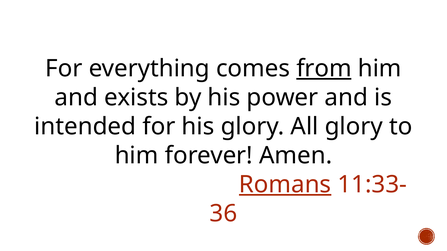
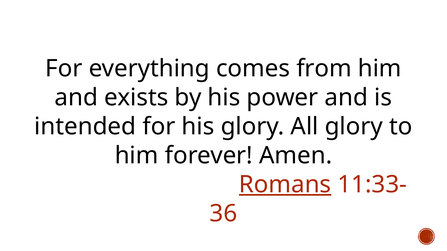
from underline: present -> none (324, 69)
